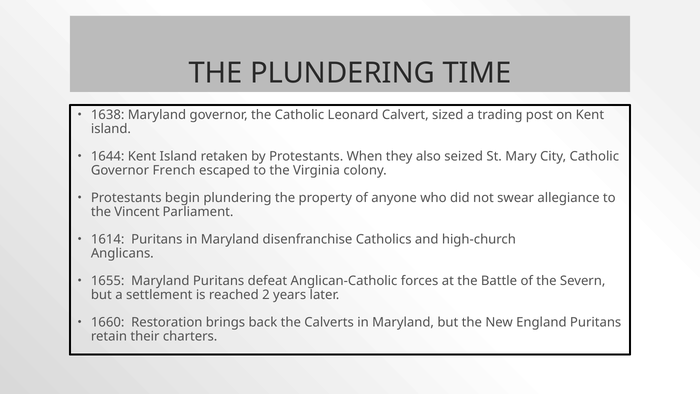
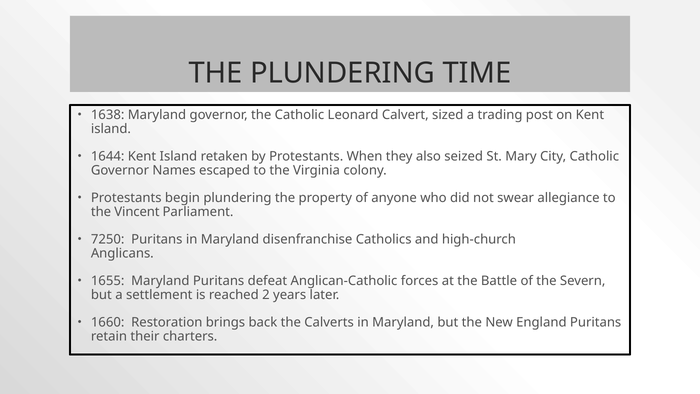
French: French -> Names (174, 170)
1614: 1614 -> 7250 (108, 239)
